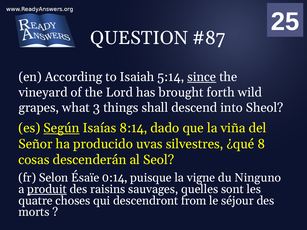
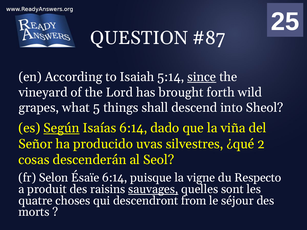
3: 3 -> 5 (97, 108)
Isaías 8:14: 8:14 -> 6:14 (133, 128)
8: 8 -> 2 (261, 144)
Ésaïe 0:14: 0:14 -> 6:14 (115, 178)
Ninguno: Ninguno -> Respecto (258, 178)
produit underline: present -> none (47, 189)
sauvages underline: none -> present (153, 189)
